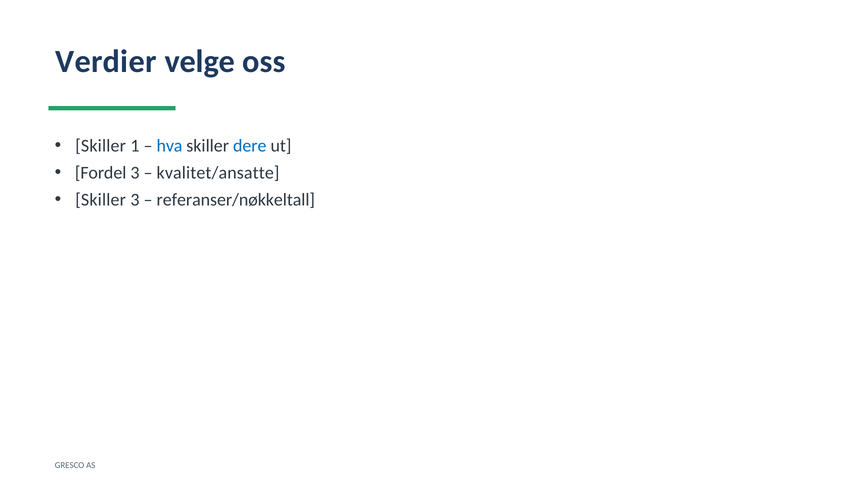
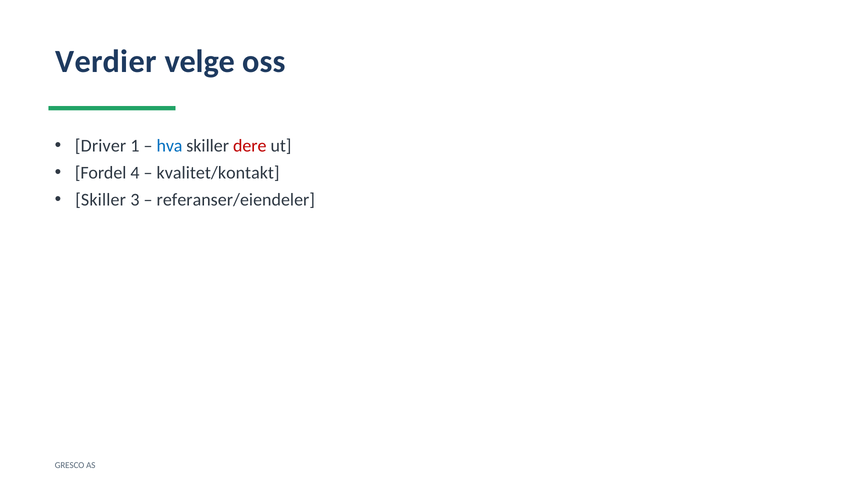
Skiller: Skiller -> Driver (101, 146)
dere colour: blue -> red (250, 146)
Fordel 3: 3 -> 4 (135, 173)
kvalitet/ansatte: kvalitet/ansatte -> kvalitet/kontakt (218, 173)
referanser/nøkkeltall: referanser/nøkkeltall -> referanser/eiendeler (236, 200)
